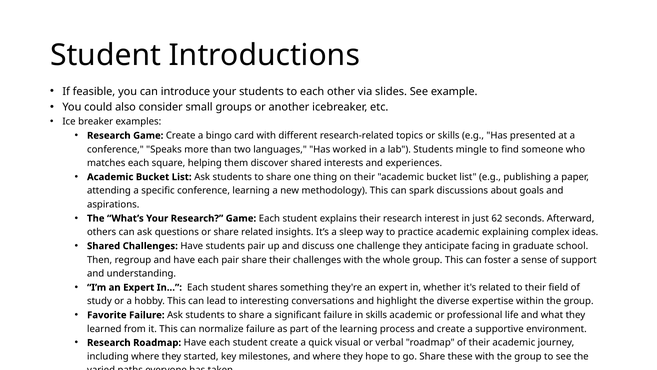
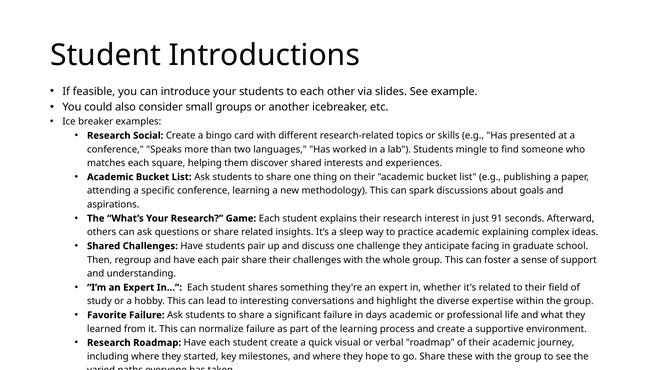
Game: Game -> Social (148, 135)
62: 62 -> 91 (497, 218)
in skills: skills -> days (376, 315)
